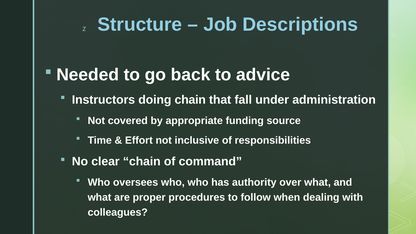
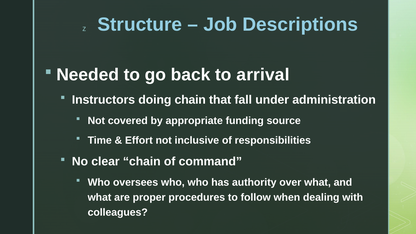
advice: advice -> arrival (263, 75)
